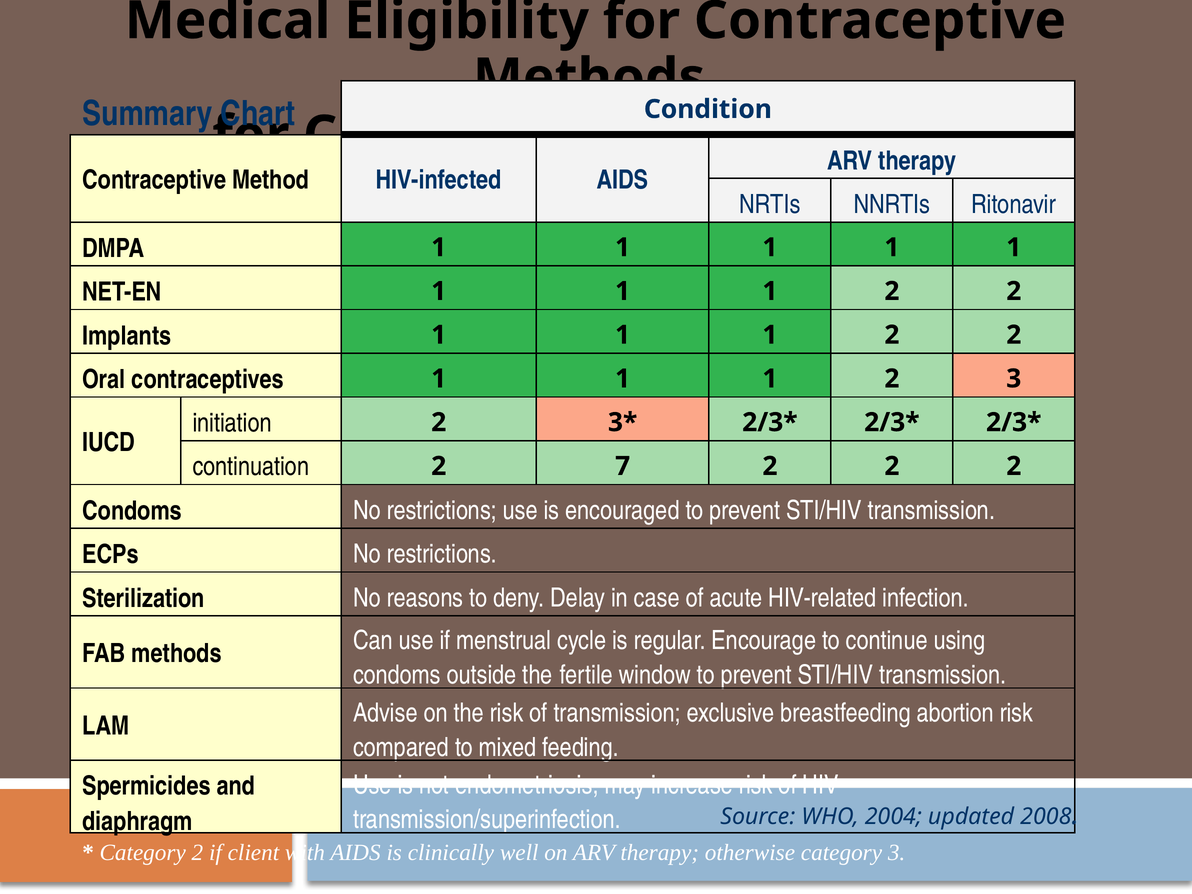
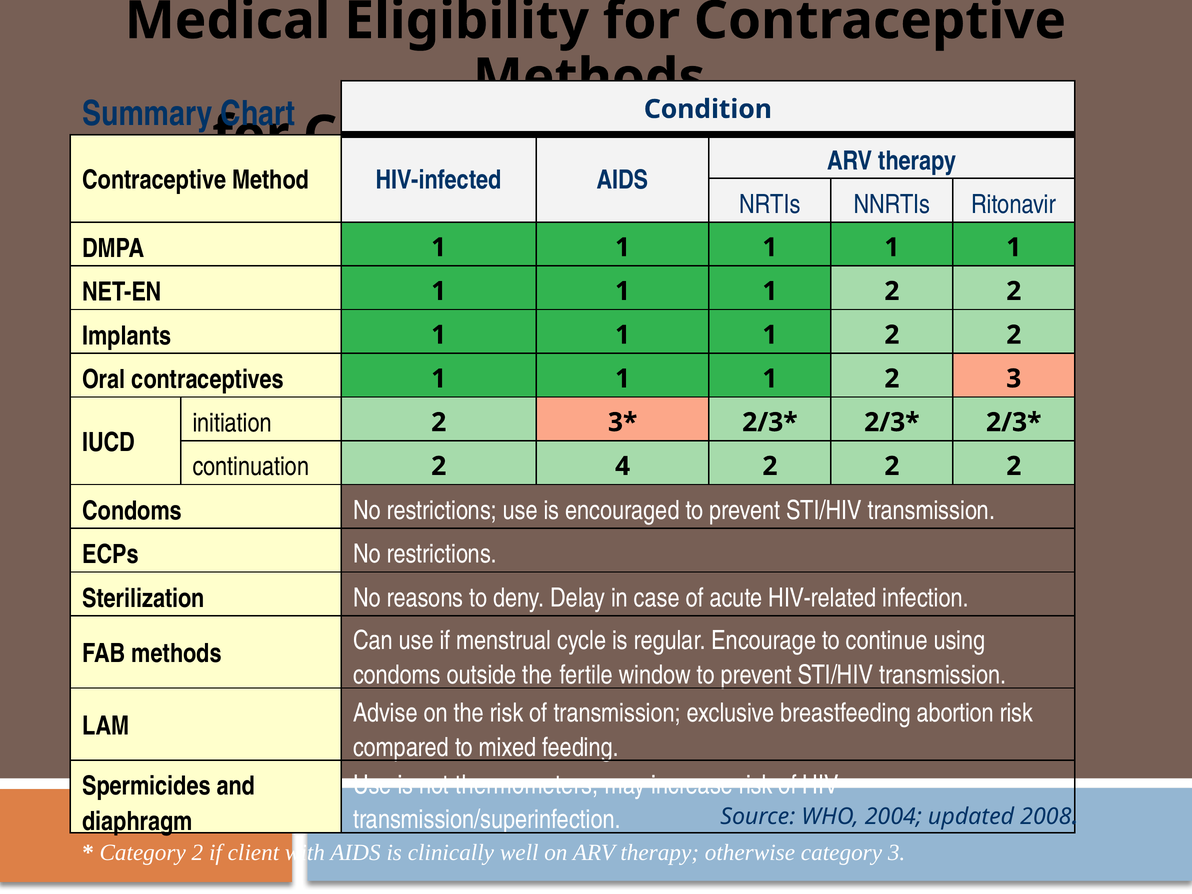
7: 7 -> 4 (623, 466)
endometriosis: endometriosis -> thermometers (527, 785)
